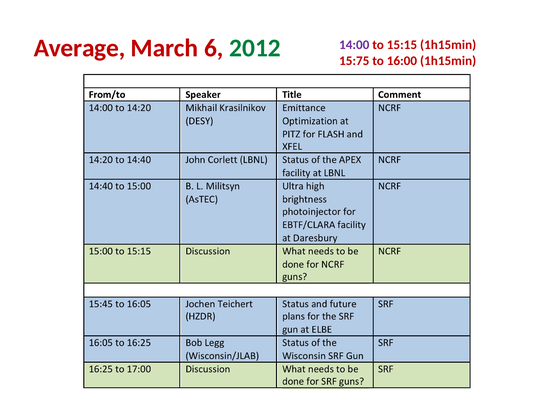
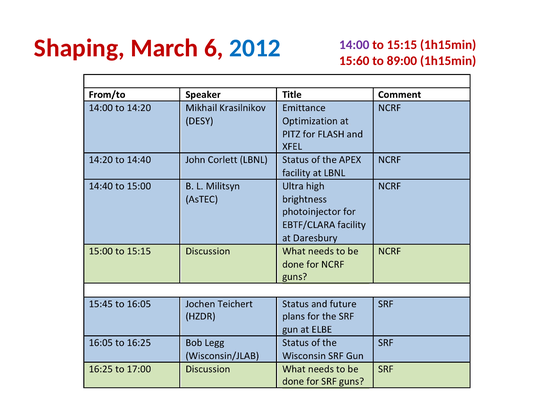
Average: Average -> Shaping (79, 48)
2012 colour: green -> blue (255, 48)
15:75: 15:75 -> 15:60 (354, 61)
16:00: 16:00 -> 89:00 (402, 61)
